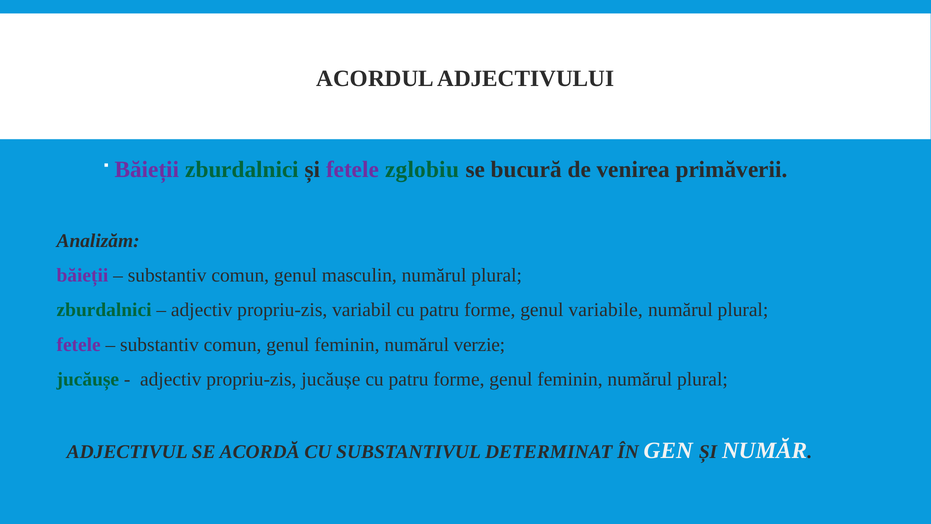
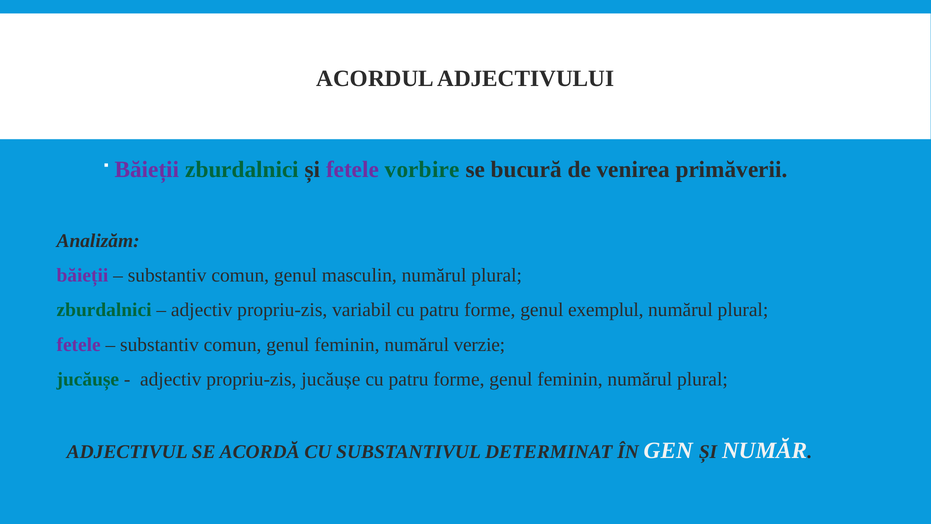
zglobiu: zglobiu -> vorbire (422, 170)
variabile: variabile -> exemplul (606, 310)
